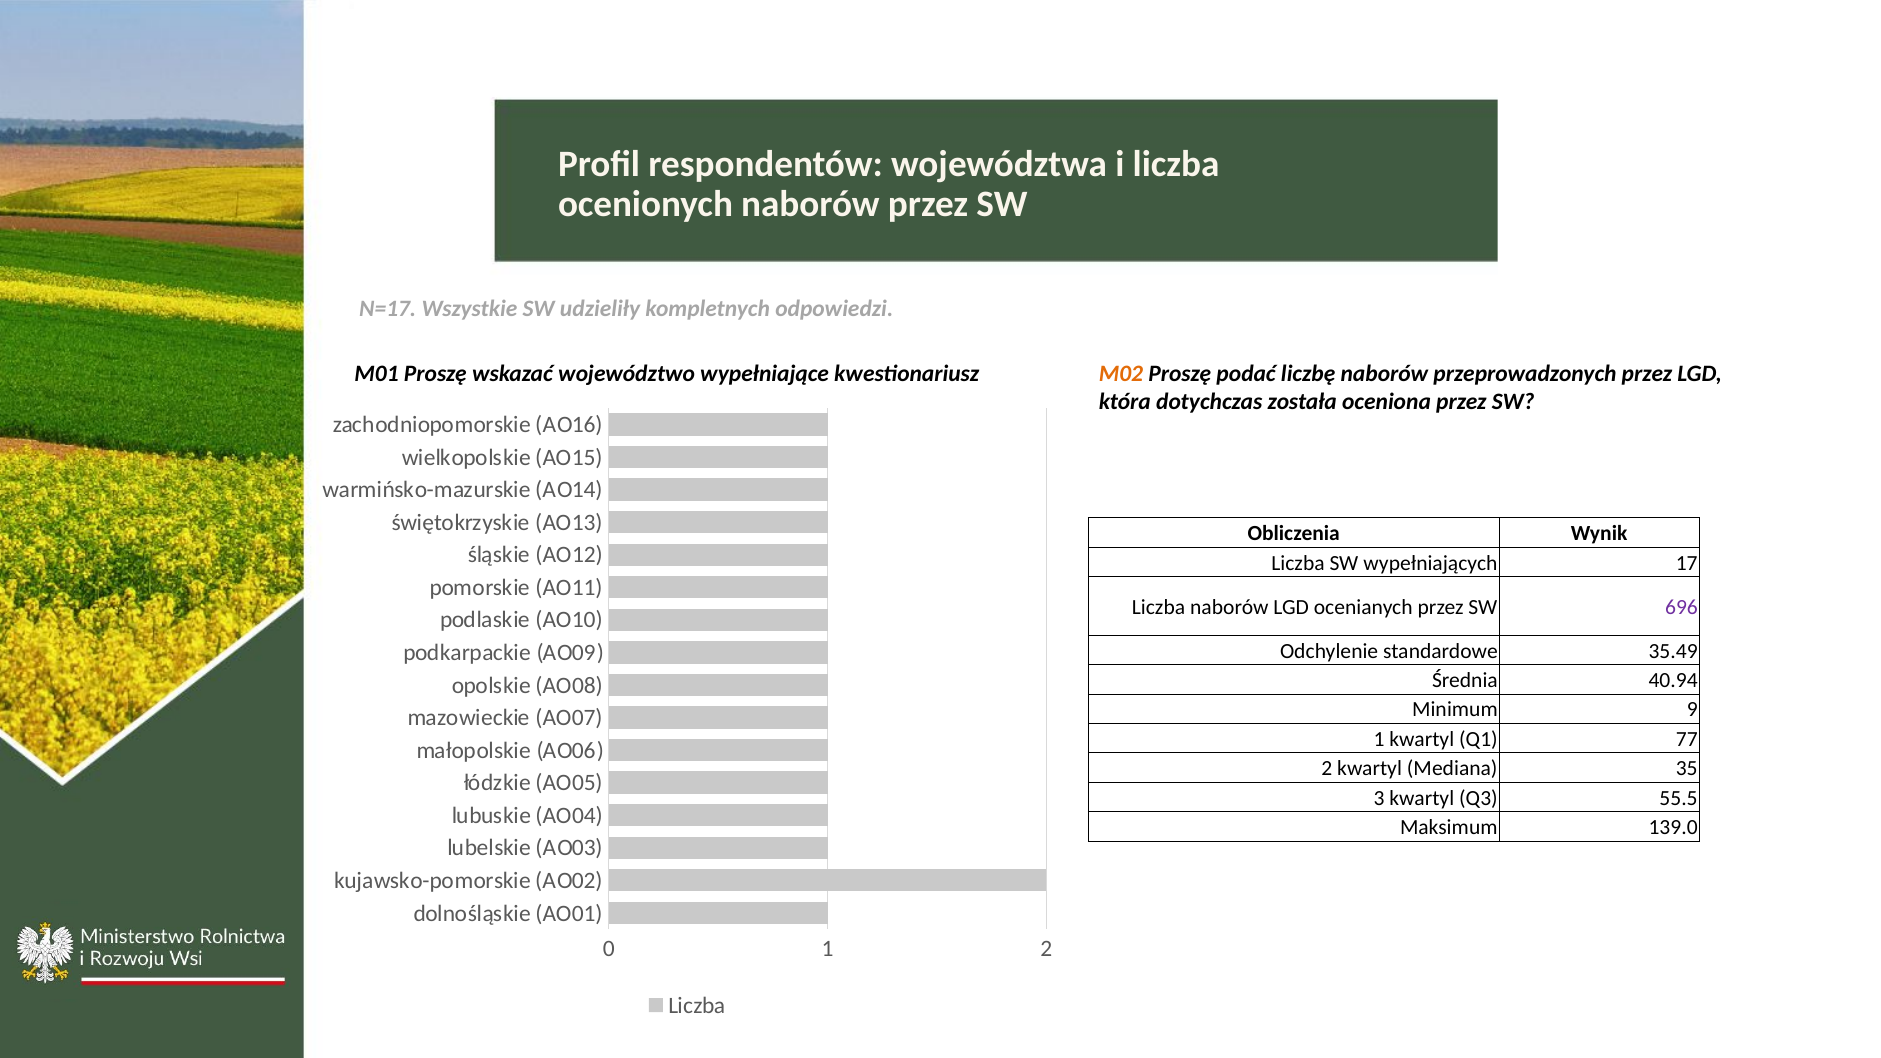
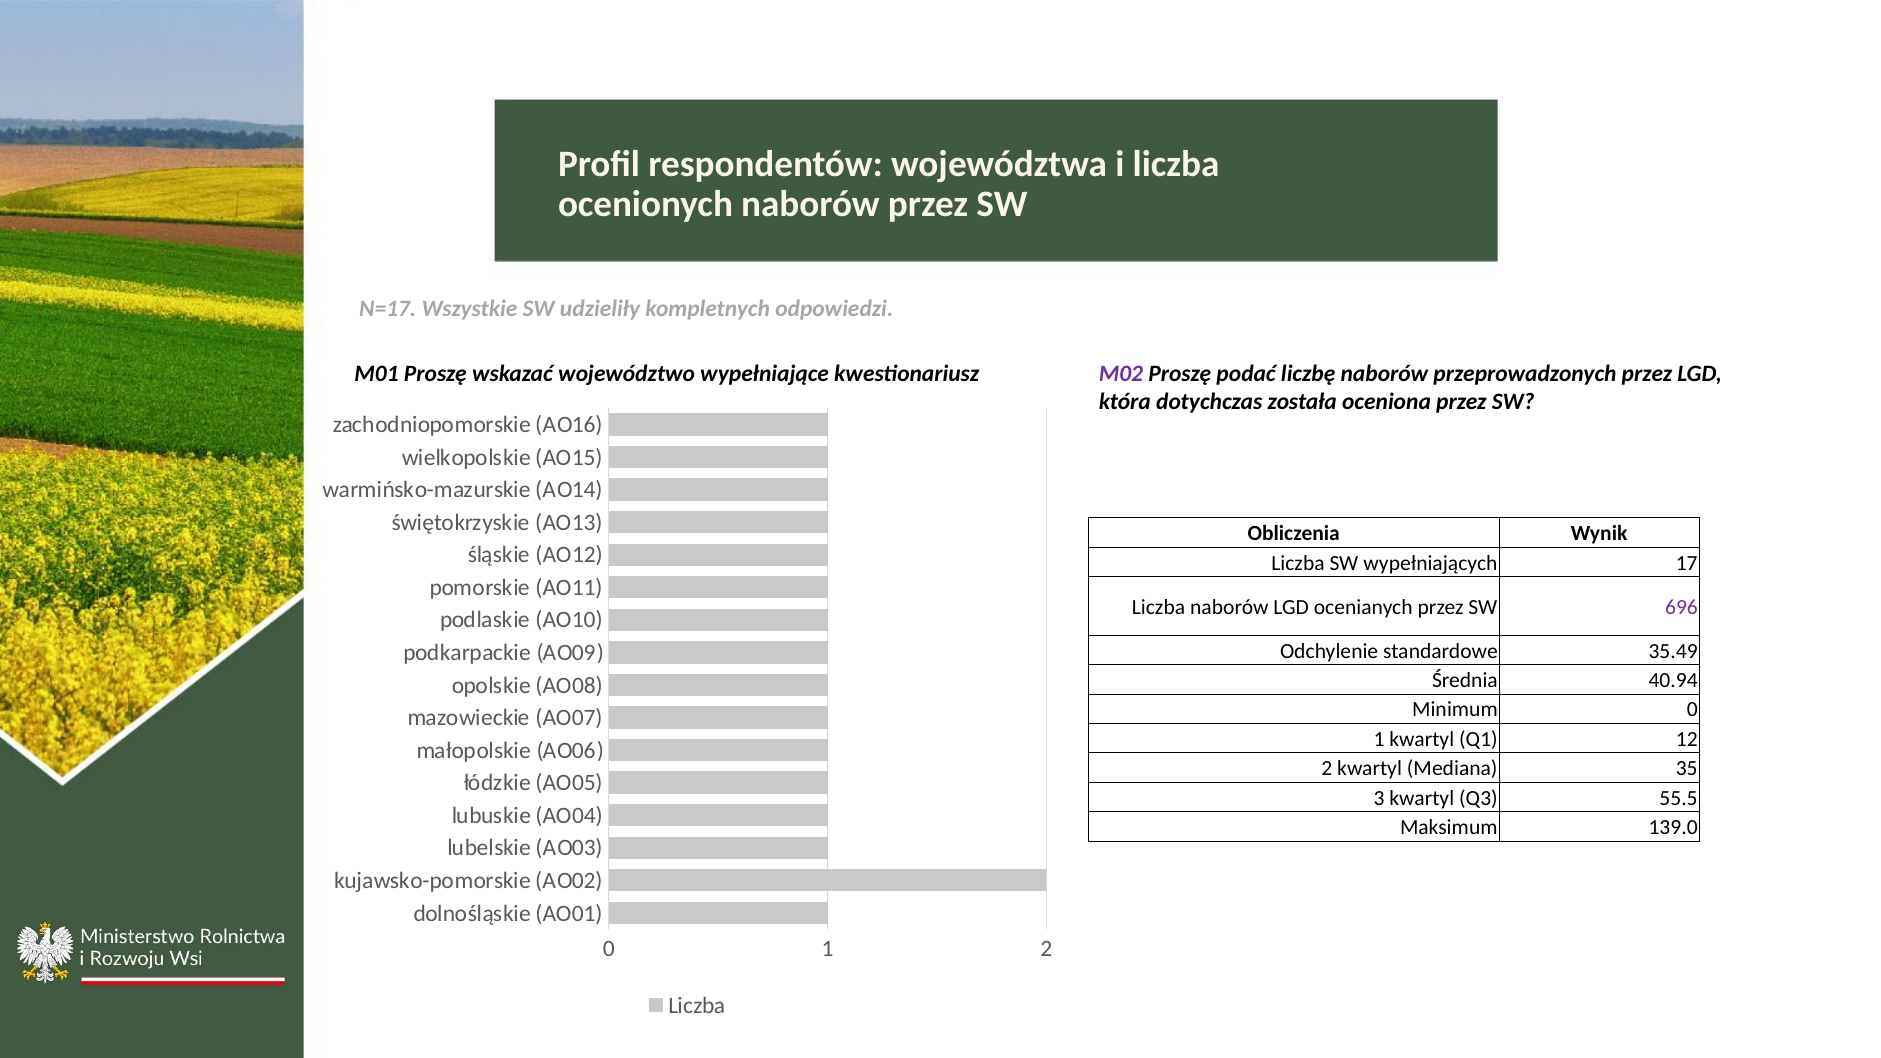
M02 colour: orange -> purple (1121, 374)
Minimum 9: 9 -> 0 (1692, 710)
77: 77 -> 12 (1687, 739)
